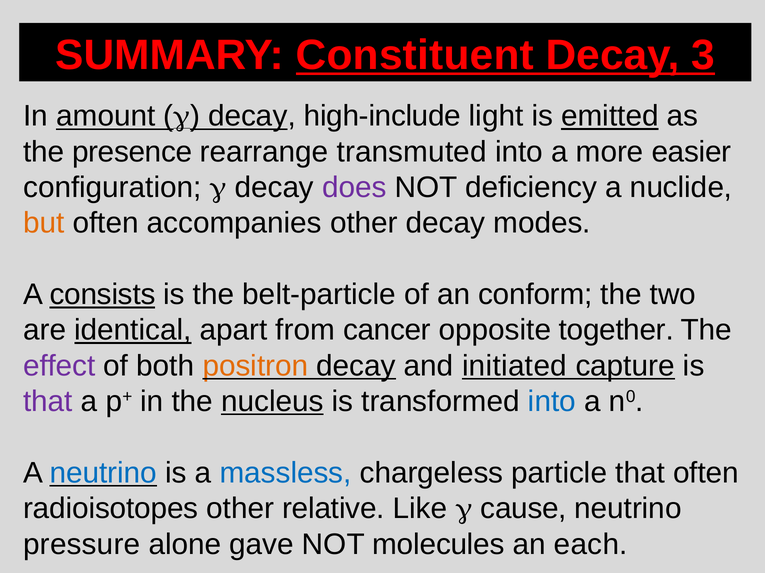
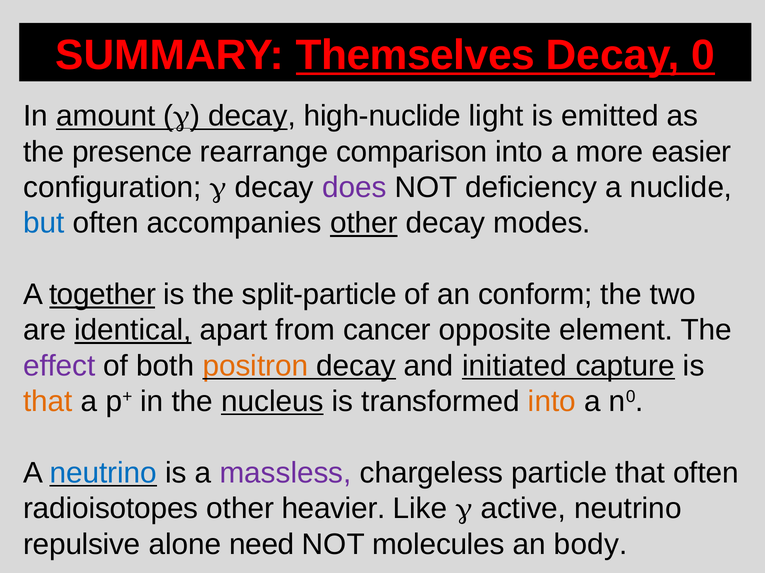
Constituent: Constituent -> Themselves (415, 55)
3: 3 -> 0 (703, 55)
high-include: high-include -> high-nuclide (382, 116)
emitted underline: present -> none (610, 116)
transmuted: transmuted -> comparison (412, 152)
but colour: orange -> blue (44, 223)
other underline: none -> present (364, 223)
consists: consists -> together (103, 295)
belt-particle: belt-particle -> split-particle (319, 295)
together: together -> element (616, 331)
that colour: purple -> orange (48, 402)
into colour: blue -> orange (552, 402)
massless colour: blue -> purple (286, 473)
relative: relative -> heavier (333, 509)
cause: cause -> active (523, 509)
pressure: pressure -> repulsive (82, 545)
gave: gave -> need (262, 545)
each: each -> body (591, 545)
